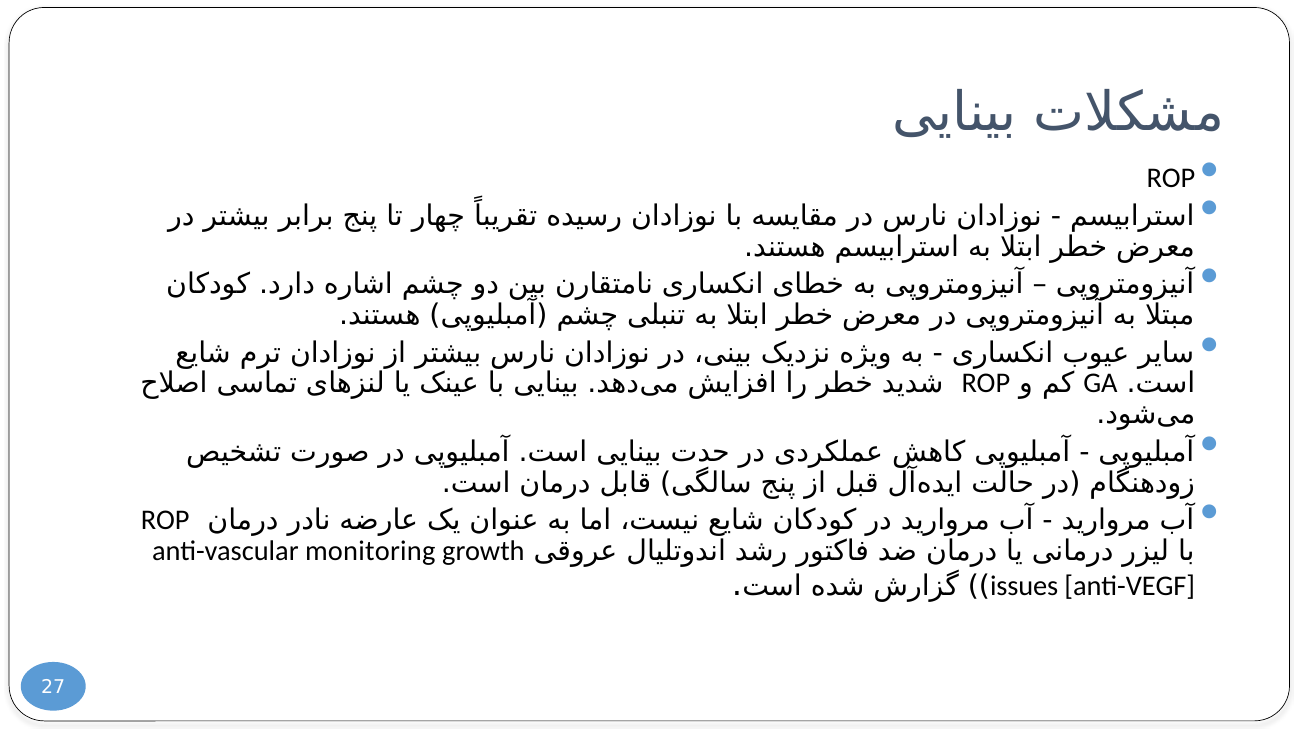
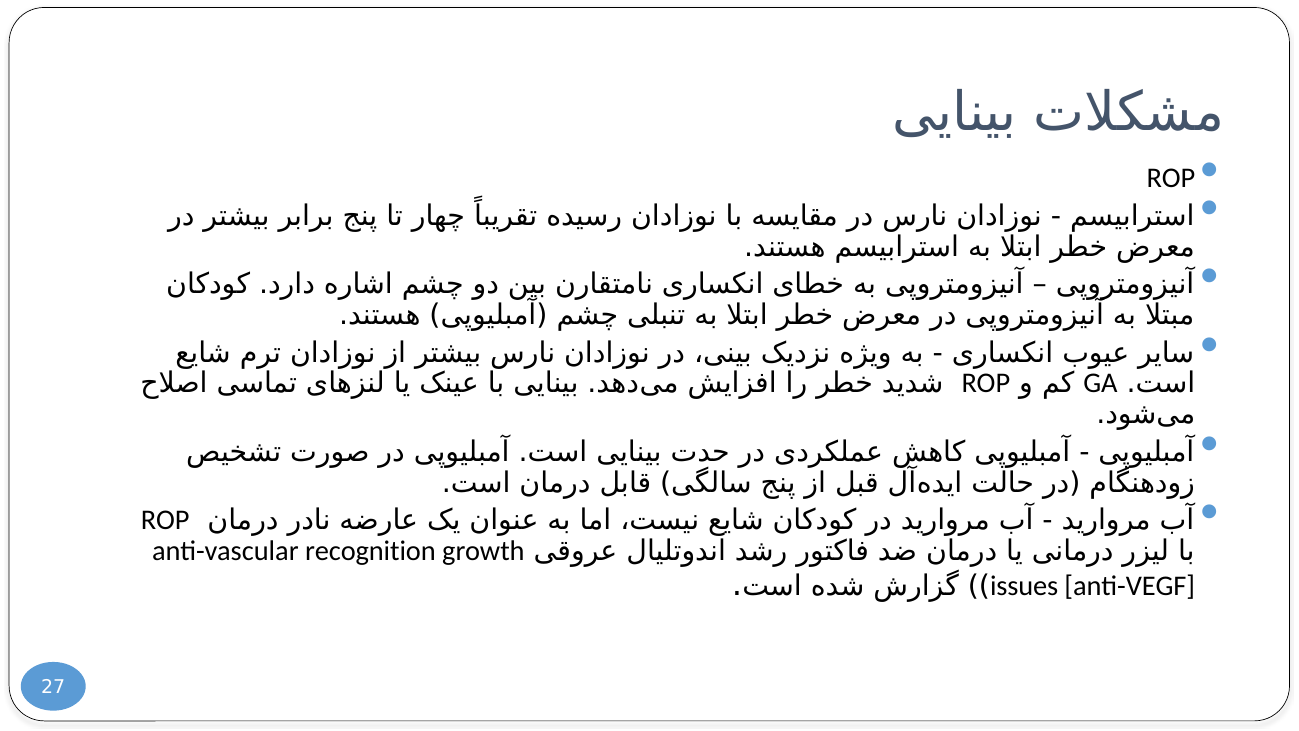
monitoring: monitoring -> recognition (370, 551)
